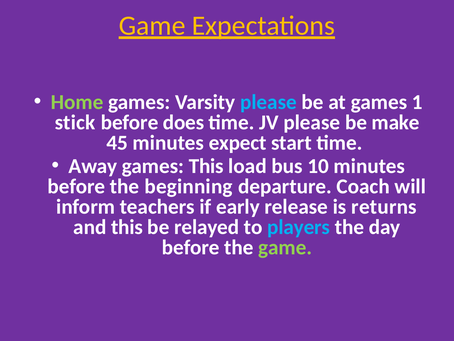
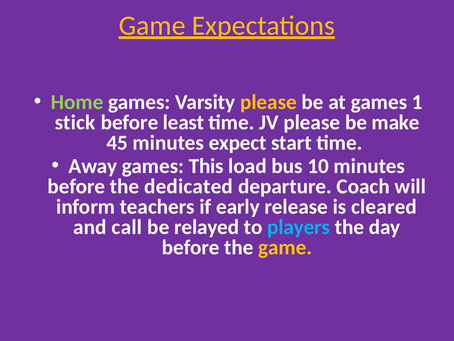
please colour: light blue -> yellow (268, 102)
does: does -> least (184, 122)
beginning: beginning -> dedicated (189, 186)
returns: returns -> cleared (384, 207)
and this: this -> call (127, 227)
game colour: light green -> yellow (285, 247)
